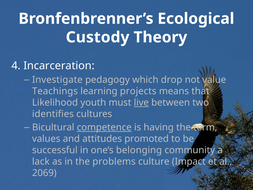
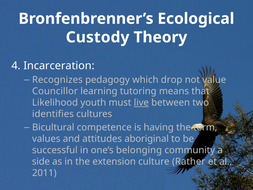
Investigate: Investigate -> Recognizes (57, 80)
Teachings: Teachings -> Councillor (55, 91)
projects: projects -> tutoring (138, 91)
competence underline: present -> none (104, 127)
promoted: promoted -> aboriginal (147, 139)
lack: lack -> side (41, 161)
problems: problems -> extension (114, 161)
Impact: Impact -> Rather (189, 161)
2069: 2069 -> 2011 (44, 173)
